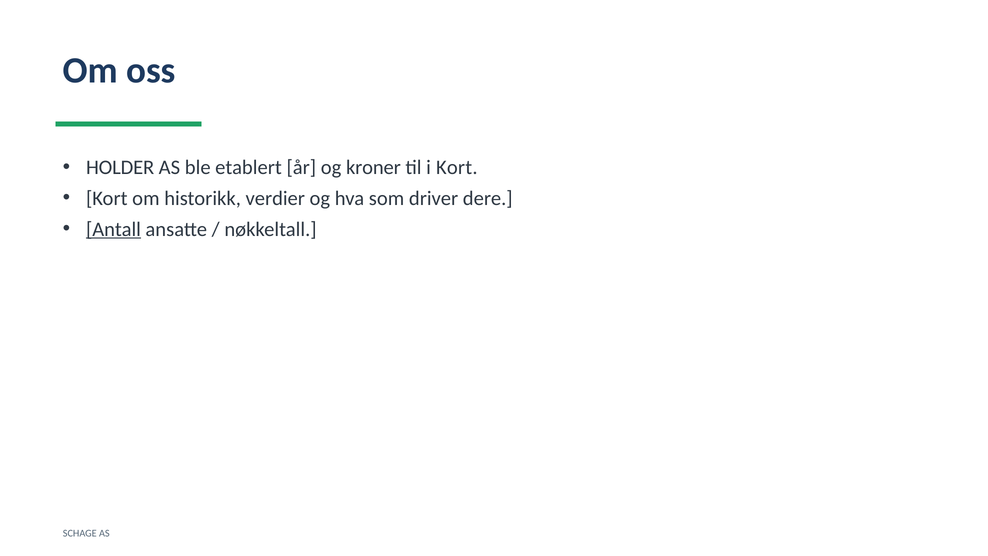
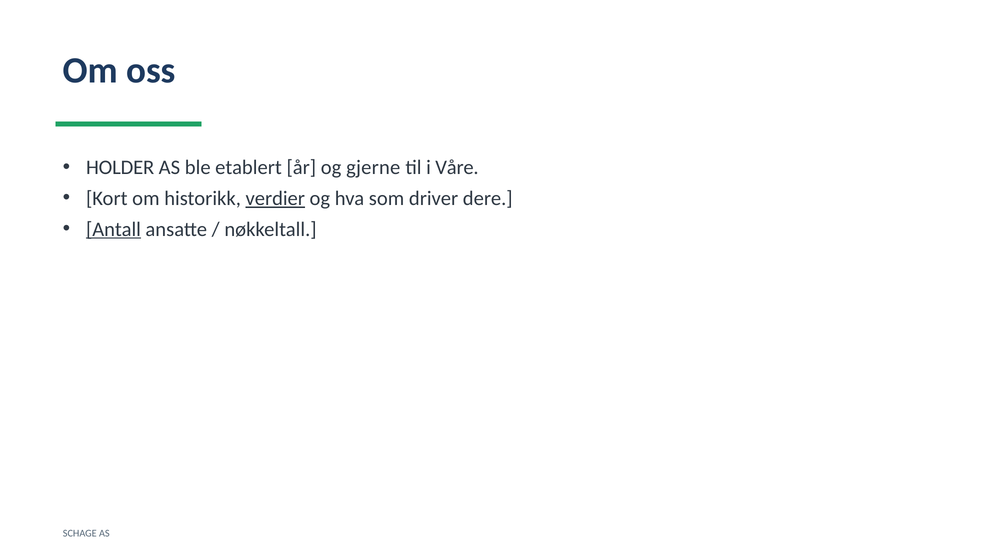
kroner: kroner -> gjerne (373, 167)
i Kort: Kort -> Våre (457, 167)
verdier underline: none -> present (275, 198)
